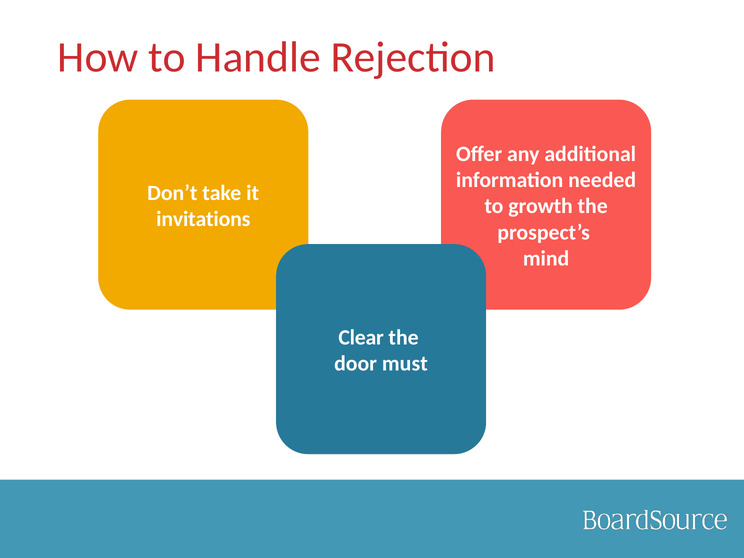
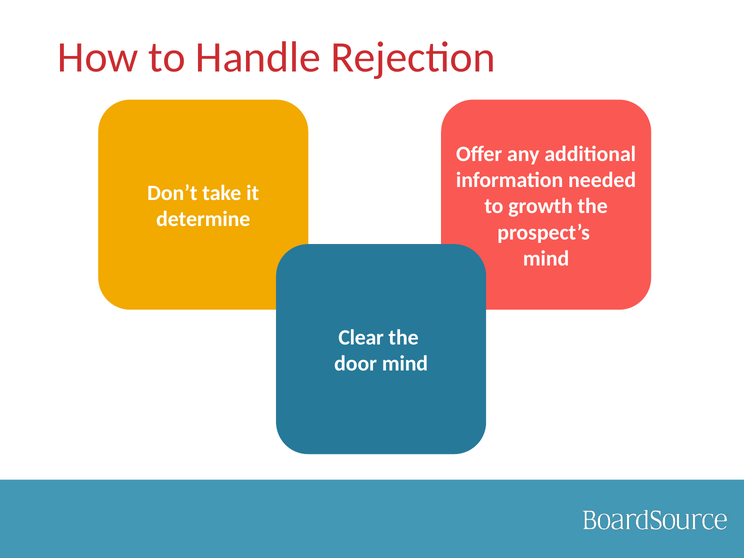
invitations: invitations -> determine (203, 219)
door must: must -> mind (405, 364)
